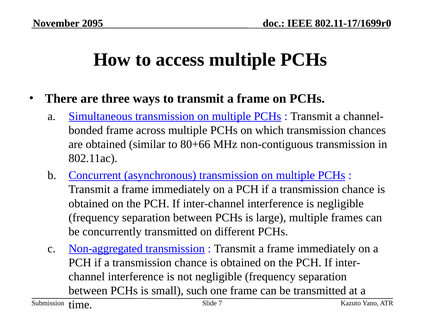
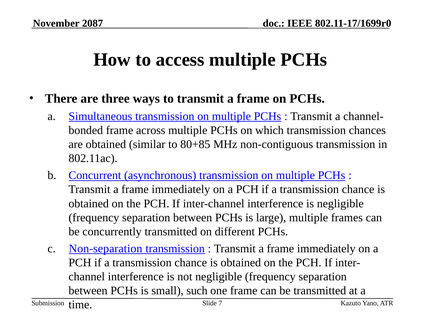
2095: 2095 -> 2087 (93, 23)
80+66: 80+66 -> 80+85 (195, 144)
Non-aggregated: Non-aggregated -> Non-separation (106, 248)
